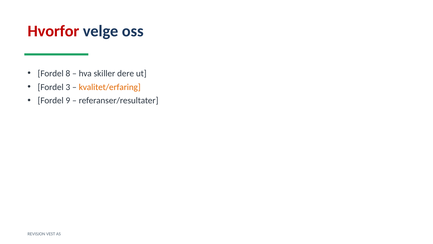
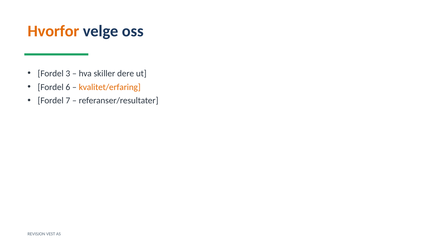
Hvorfor colour: red -> orange (53, 31)
8: 8 -> 3 (68, 73)
3: 3 -> 6 (68, 87)
9: 9 -> 7 (68, 100)
